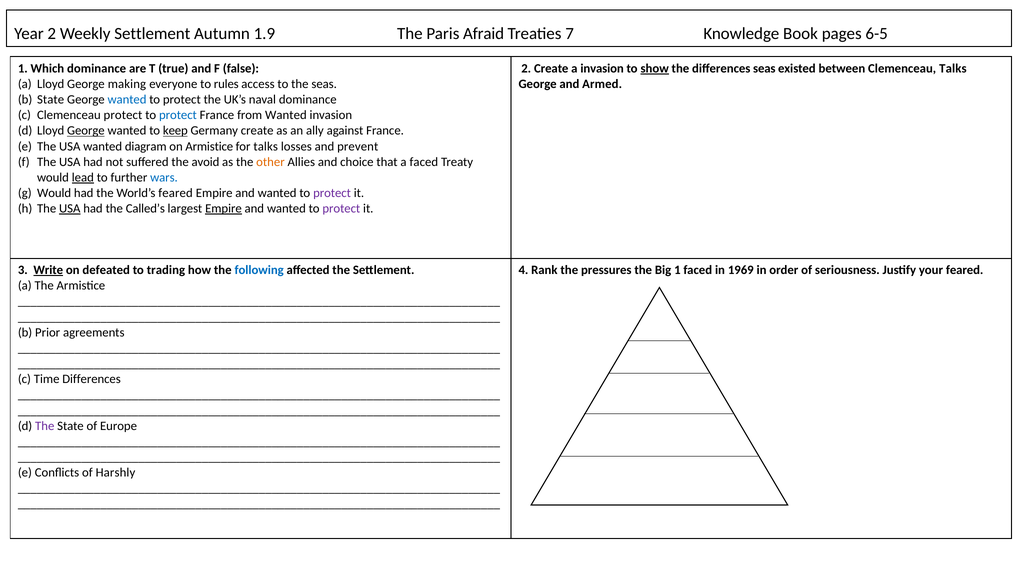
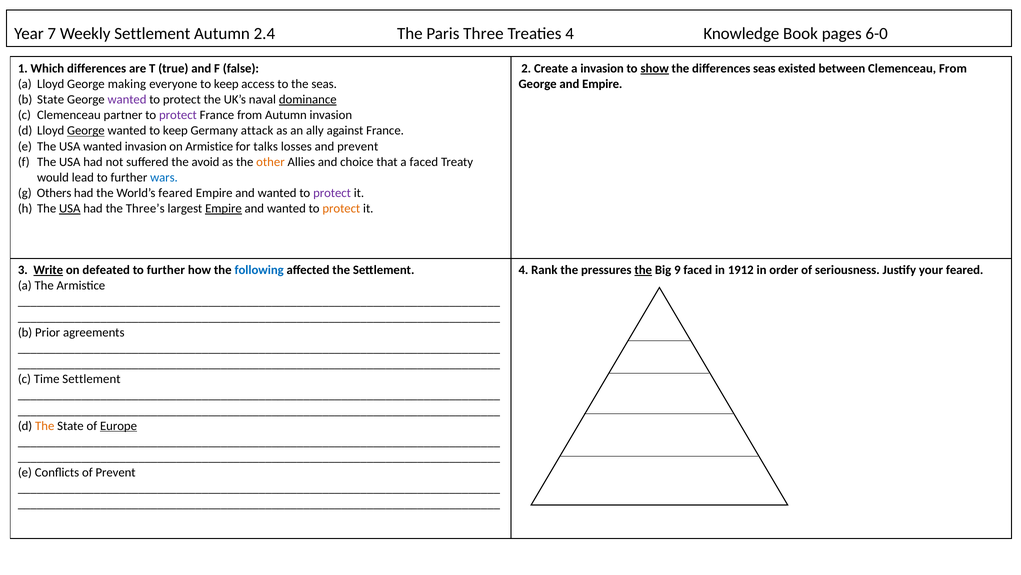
Year 2: 2 -> 7 (52, 33)
1.9: 1.9 -> 2.4 (264, 33)
Afraid: Afraid -> Three (483, 33)
Treaties 7: 7 -> 4 (570, 33)
6-5: 6-5 -> 6-0 (877, 33)
Which dominance: dominance -> differences (97, 68)
Clemenceau Talks: Talks -> From (953, 68)
everyone to rules: rules -> keep (226, 84)
and Armed: Armed -> Empire (602, 84)
wanted colour: blue -> purple (127, 99)
dominance underline: none -> present (308, 99)
Clemenceau protect: protect -> partner (123, 115)
protect colour: blue -> purple (178, 115)
from Wanted: Wanted -> Autumn (286, 115)
keep underline: present -> none (175, 131)
Germany create: create -> attack (257, 131)
wanted diagram: diagram -> invasion (146, 146)
lead underline: present -> none (83, 177)
Would: Would -> Others (54, 193)
Called’s: Called’s -> Three’s (145, 208)
protect colour: purple -> orange (341, 208)
trading: trading -> further (166, 270)
the underline: none -> present (643, 270)
Big 1: 1 -> 9 (677, 270)
1969: 1969 -> 1912 (741, 270)
Time Differences: Differences -> Settlement (91, 379)
The colour: purple -> orange (45, 425)
Europe underline: none -> present (119, 425)
of Harshly: Harshly -> Prevent (116, 472)
